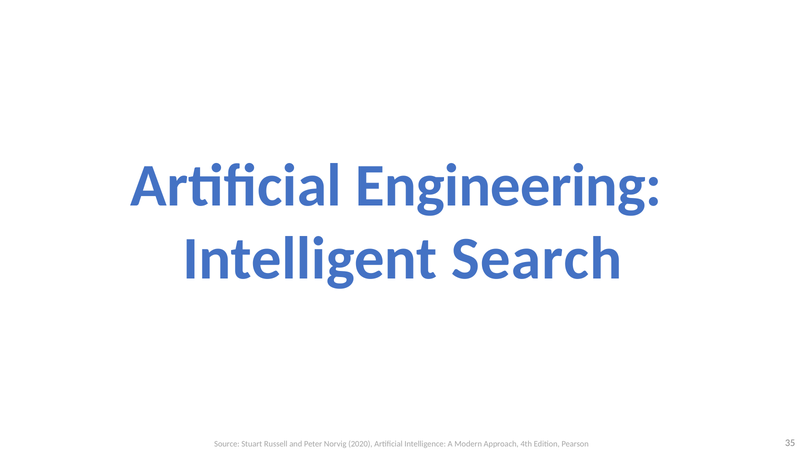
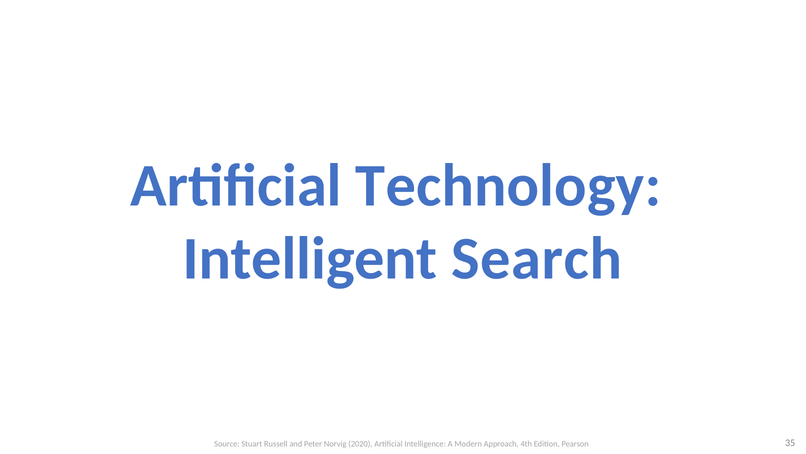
Engineering: Engineering -> Technology (508, 186)
